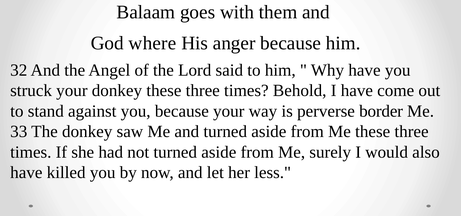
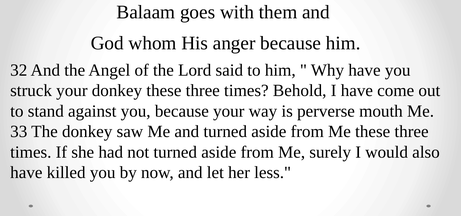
where: where -> whom (153, 43)
border: border -> mouth (381, 111)
